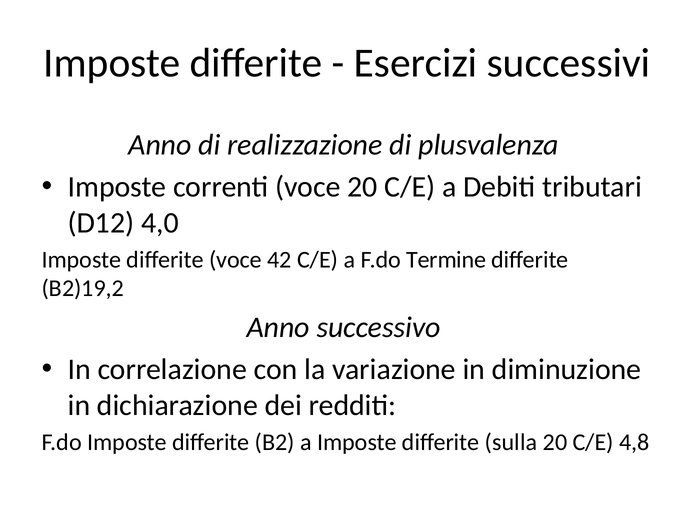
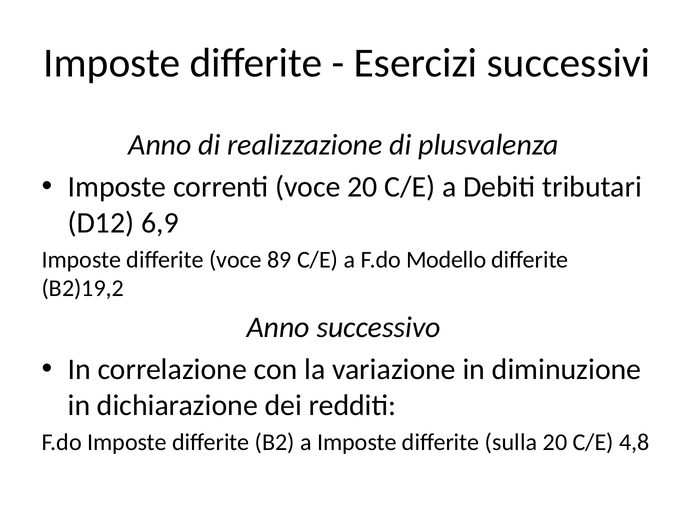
4,0: 4,0 -> 6,9 (160, 223)
42: 42 -> 89 (279, 260)
Termine: Termine -> Modello (446, 260)
